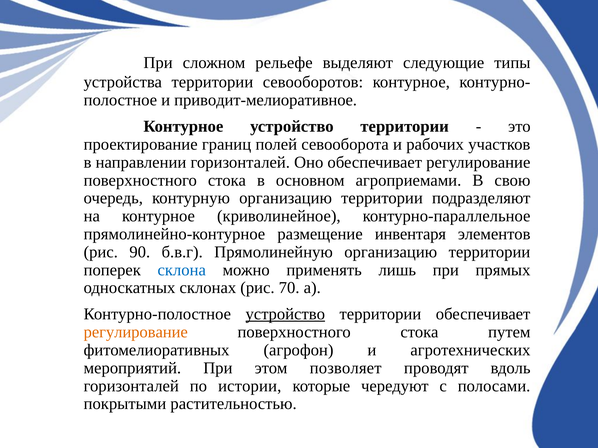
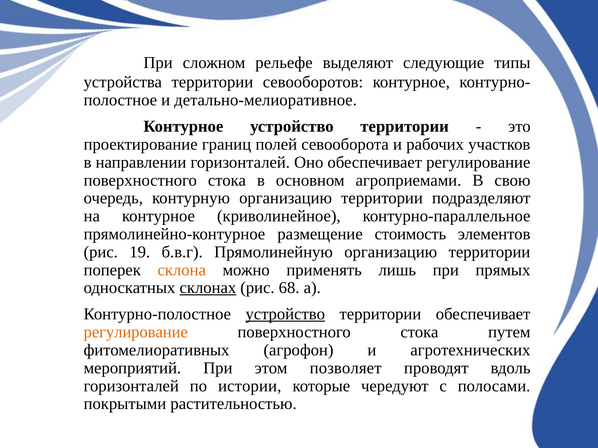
приводит-мелиоративное: приводит-мелиоративное -> детально-мелиоративное (266, 100)
инвентаря: инвентаря -> стоимость (410, 234)
90: 90 -> 19 (140, 252)
склона colour: blue -> orange (182, 270)
склонах underline: none -> present (208, 288)
70: 70 -> 68 (289, 288)
